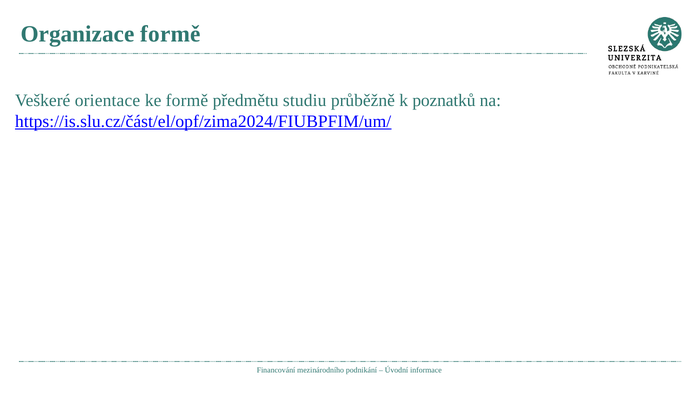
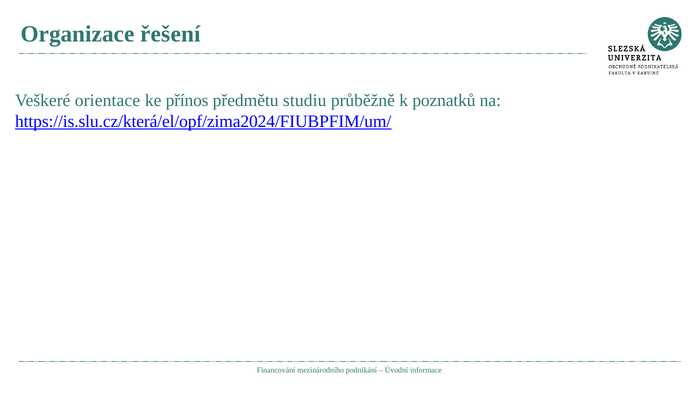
Organizace formě: formě -> řešení (170, 34)
ke formě: formě -> přínos (187, 101)
https://is.slu.cz/část/el/opf/zima2024/FIUBPFIM/um/: https://is.slu.cz/část/el/opf/zima2024/FIUBPFIM/um/ -> https://is.slu.cz/která/el/opf/zima2024/FIUBPFIM/um/ (203, 122)
